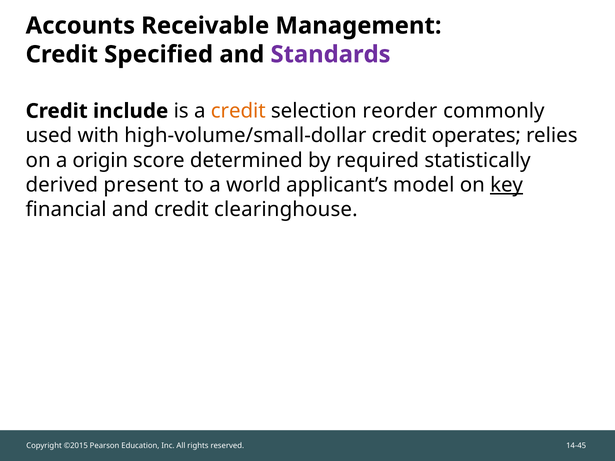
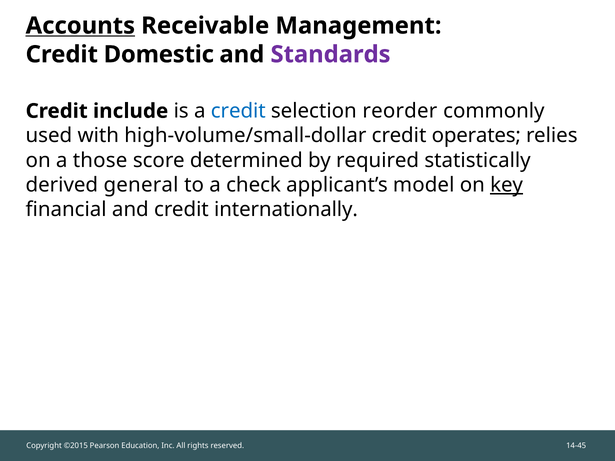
Accounts underline: none -> present (80, 26)
Specified: Specified -> Domestic (159, 54)
credit colour: orange -> blue (238, 111)
origin: origin -> those (100, 160)
present: present -> general (141, 185)
world: world -> check (254, 185)
clearinghouse: clearinghouse -> internationally (286, 210)
